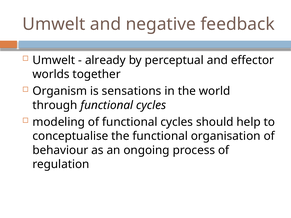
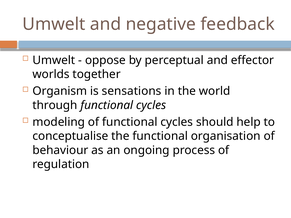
already: already -> oppose (105, 60)
